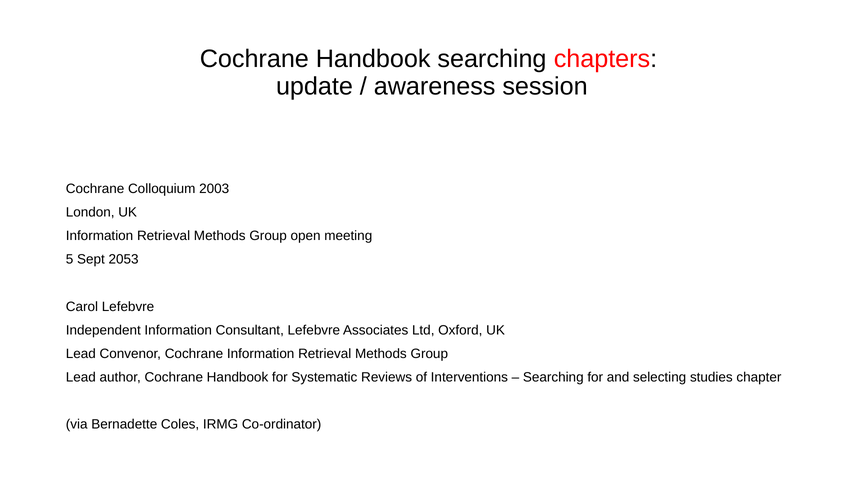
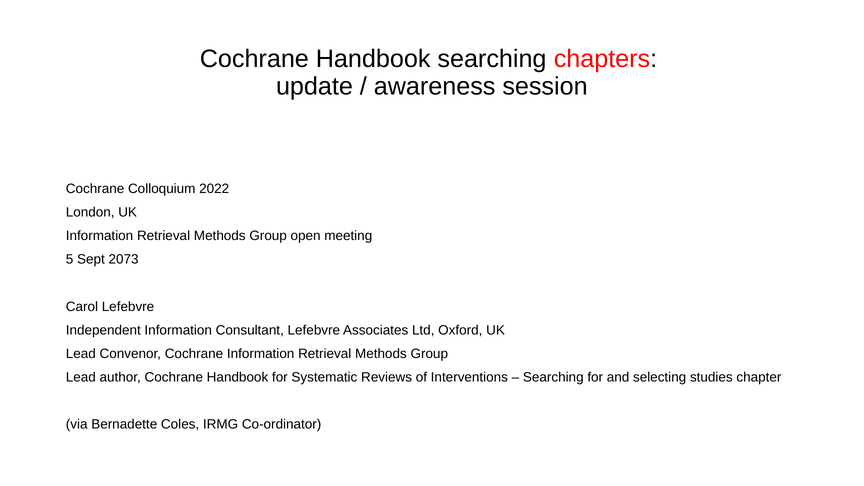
2003: 2003 -> 2022 (214, 189)
2053: 2053 -> 2073 (124, 259)
